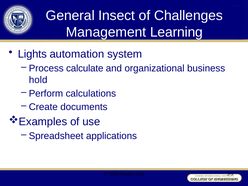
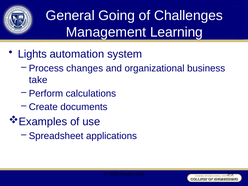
Insect: Insect -> Going (117, 16)
calculate: calculate -> changes (85, 68)
hold: hold -> take (38, 80)
